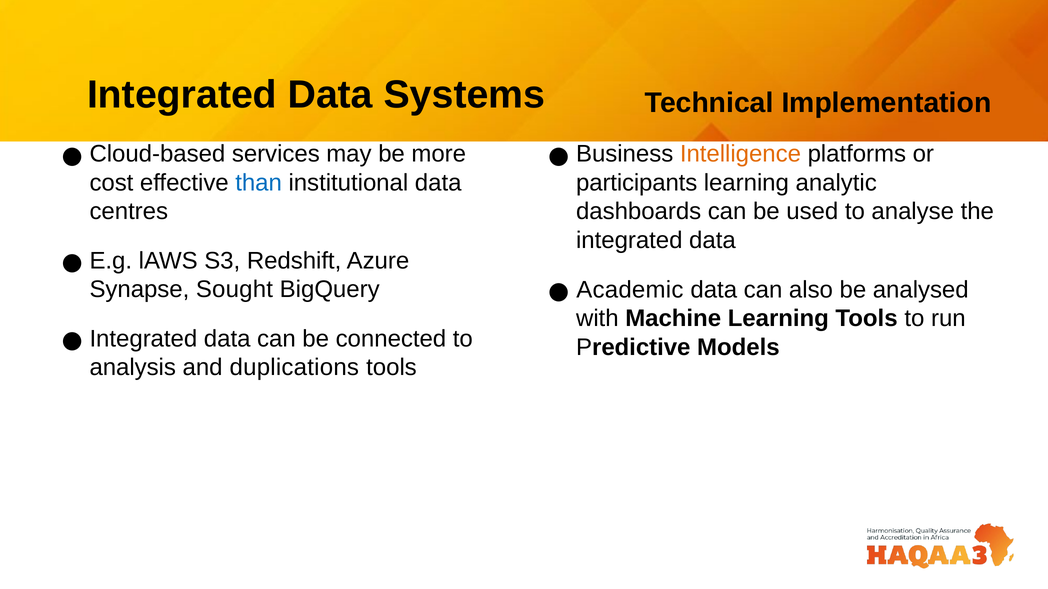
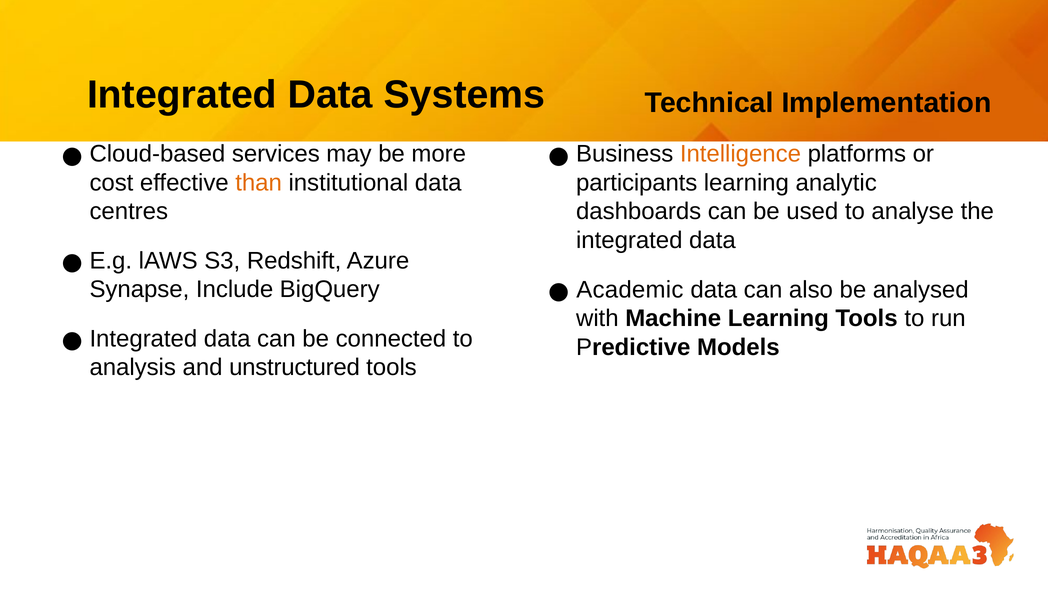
than colour: blue -> orange (259, 183)
Sought: Sought -> Include (235, 290)
duplications: duplications -> unstructured (295, 368)
